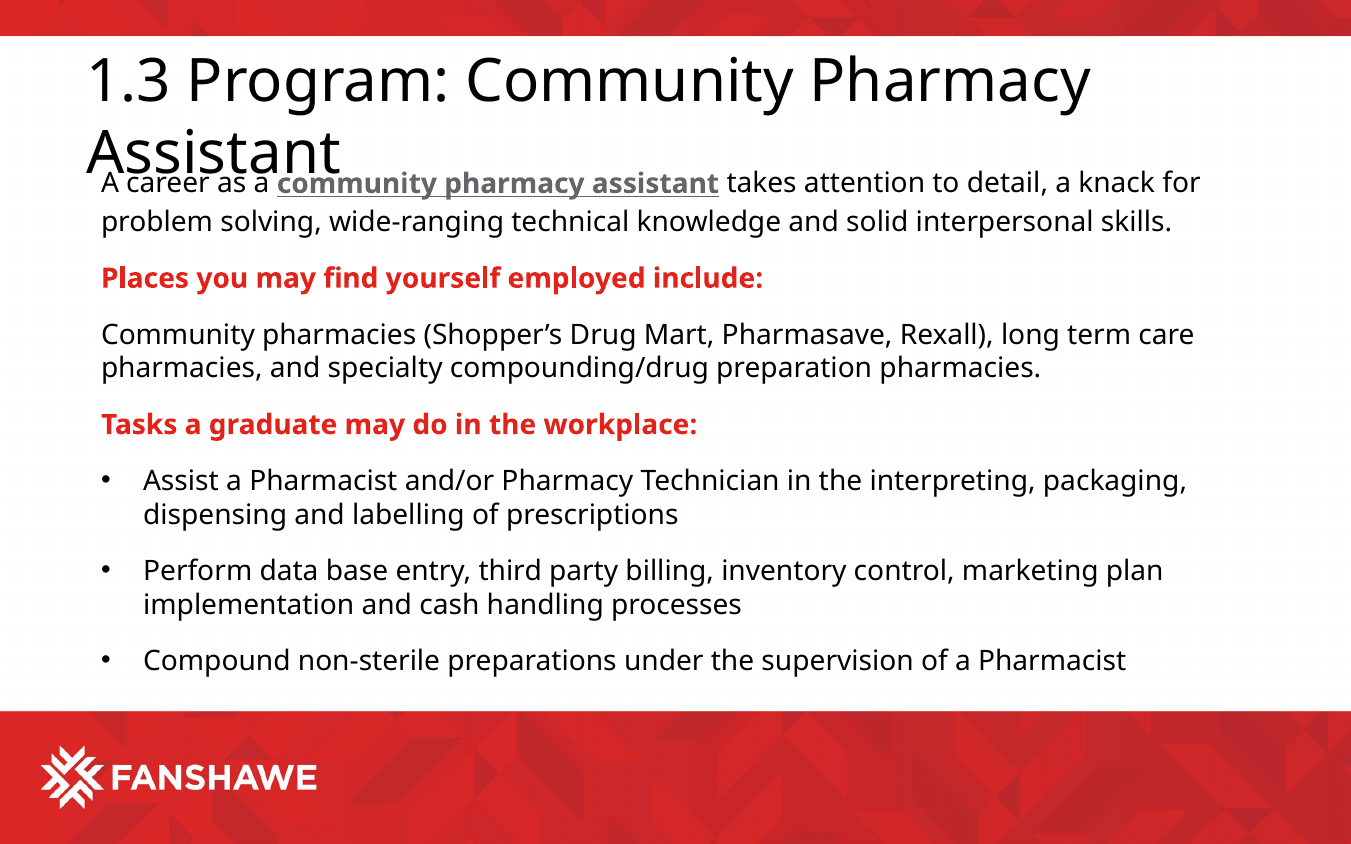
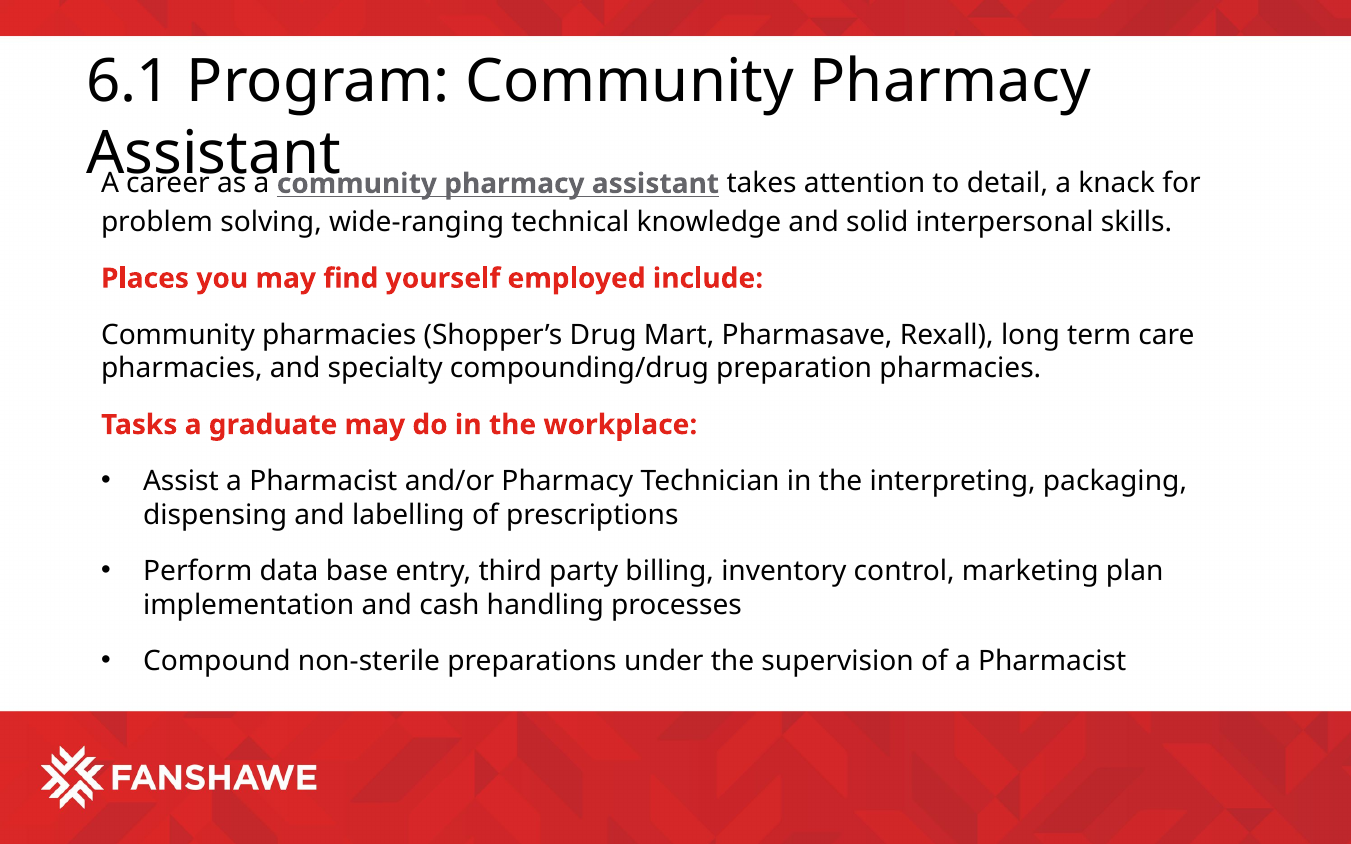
1.3: 1.3 -> 6.1 (129, 81)
